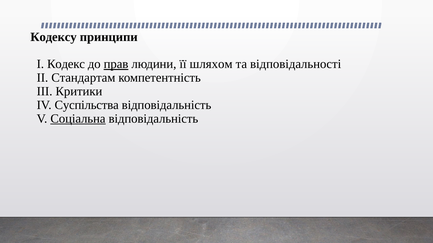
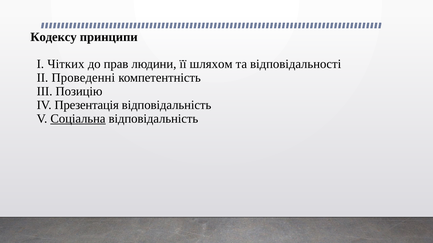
Кодекс: Кодекс -> Чітких (66, 64)
прав underline: present -> none (116, 64)
Стандартам: Стандартам -> Проведенні (83, 78)
Критики: Критики -> Позицію (79, 92)
Суспільства: Суспільства -> Презентація (87, 105)
